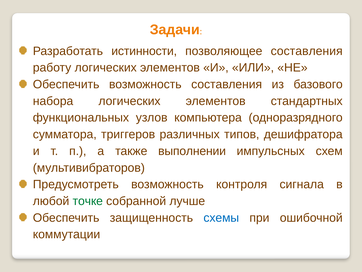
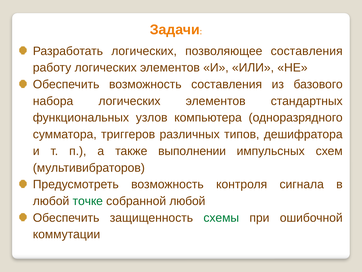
Разработать истинности: истинности -> логических (144, 51)
собранной лучше: лучше -> любой (187, 201)
схемы colour: blue -> green (221, 217)
